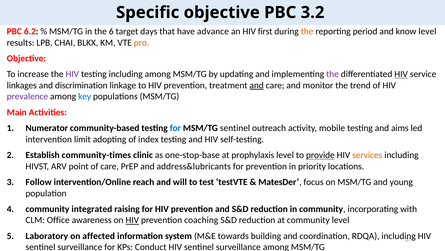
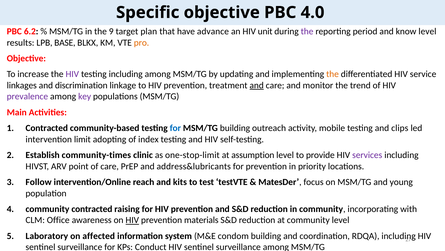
3.2: 3.2 -> 4.0 (313, 12)
6: 6 -> 9 (111, 31)
days: days -> plan (149, 31)
first: first -> unit (265, 31)
the colour: orange -> purple (307, 31)
CHAI: CHAI -> BASE (65, 42)
the colour: purple -> orange (332, 74)
HIV underline: present -> none (401, 74)
key colour: blue -> purple (85, 96)
Numerator: Numerator -> Contracted (47, 128)
MSM/TG sentinel: sentinel -> building (235, 128)
aims: aims -> clips (400, 128)
one-stop-base: one-stop-base -> one-stop-limit (192, 155)
prophylaxis: prophylaxis -> assumption (253, 155)
provide underline: present -> none (320, 155)
services colour: orange -> purple (367, 155)
will: will -> kits (180, 182)
community integrated: integrated -> contracted (92, 208)
coaching: coaching -> materials (201, 220)
towards: towards -> condom (233, 235)
